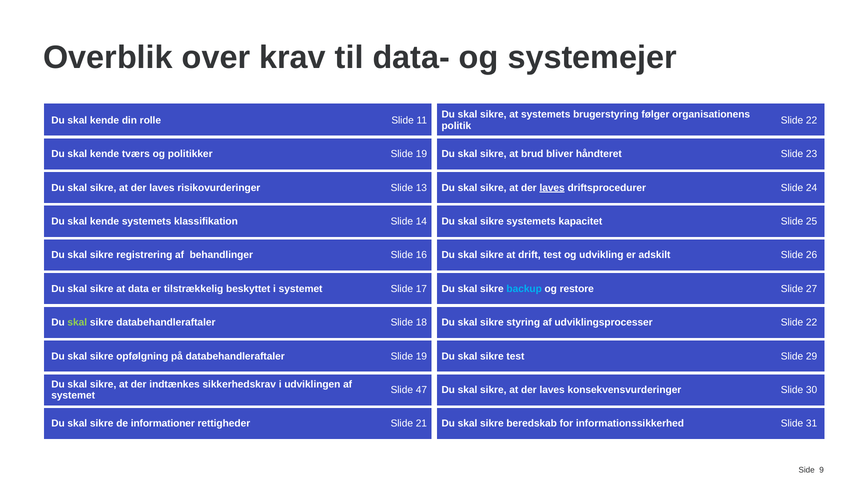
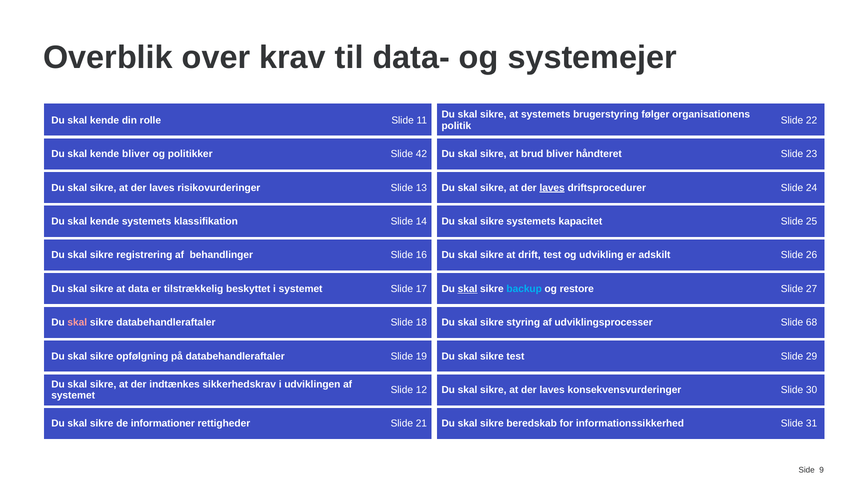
kende tværs: tværs -> bliver (136, 154)
politikker Slide 19: 19 -> 42 (421, 154)
skal underline: none -> present (467, 289)
skal colour: light green -> pink (77, 322)
udviklingsprocesser Slide 22: 22 -> 68 (812, 322)
47: 47 -> 12 (421, 390)
